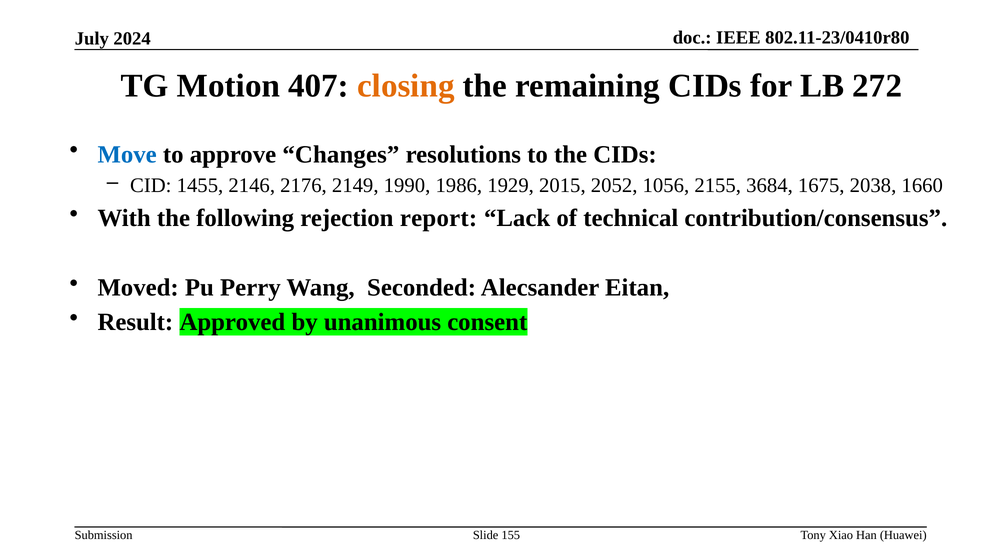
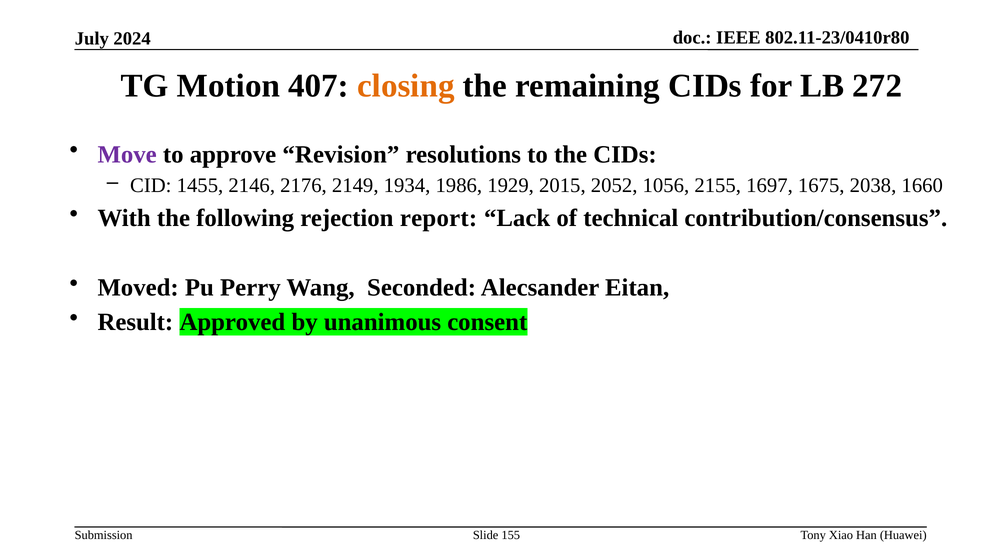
Move colour: blue -> purple (127, 154)
Changes: Changes -> Revision (341, 154)
1990: 1990 -> 1934 (407, 186)
3684: 3684 -> 1697 (769, 186)
